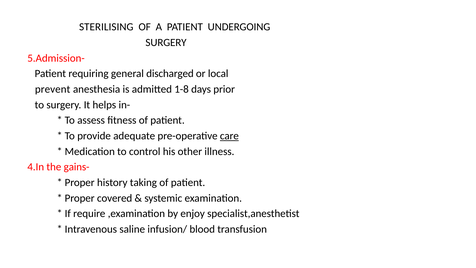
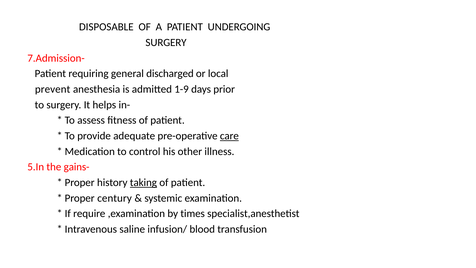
STERILISING: STERILISING -> DISPOSABLE (106, 27)
5.Admission-: 5.Admission- -> 7.Admission- (56, 58)
1-8: 1-8 -> 1-9 (182, 89)
4.In: 4.In -> 5.In (36, 167)
taking underline: none -> present (143, 182)
covered: covered -> century (115, 198)
enjoy: enjoy -> times (193, 213)
